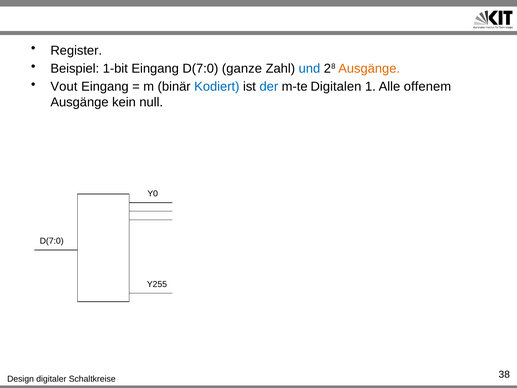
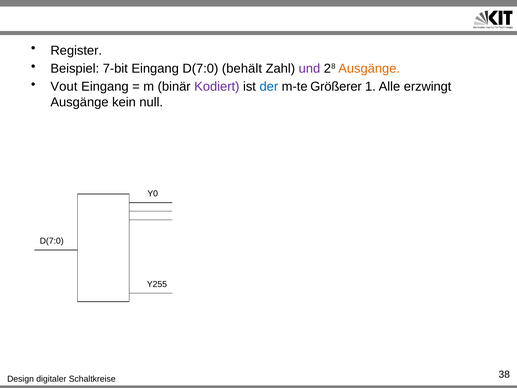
1-bit: 1-bit -> 7-bit (115, 68)
ganze: ganze -> behält (242, 68)
und colour: blue -> purple (309, 68)
Kodiert colour: blue -> purple (217, 87)
Digitalen: Digitalen -> Größerer (336, 87)
offenem: offenem -> erzwingt (428, 87)
